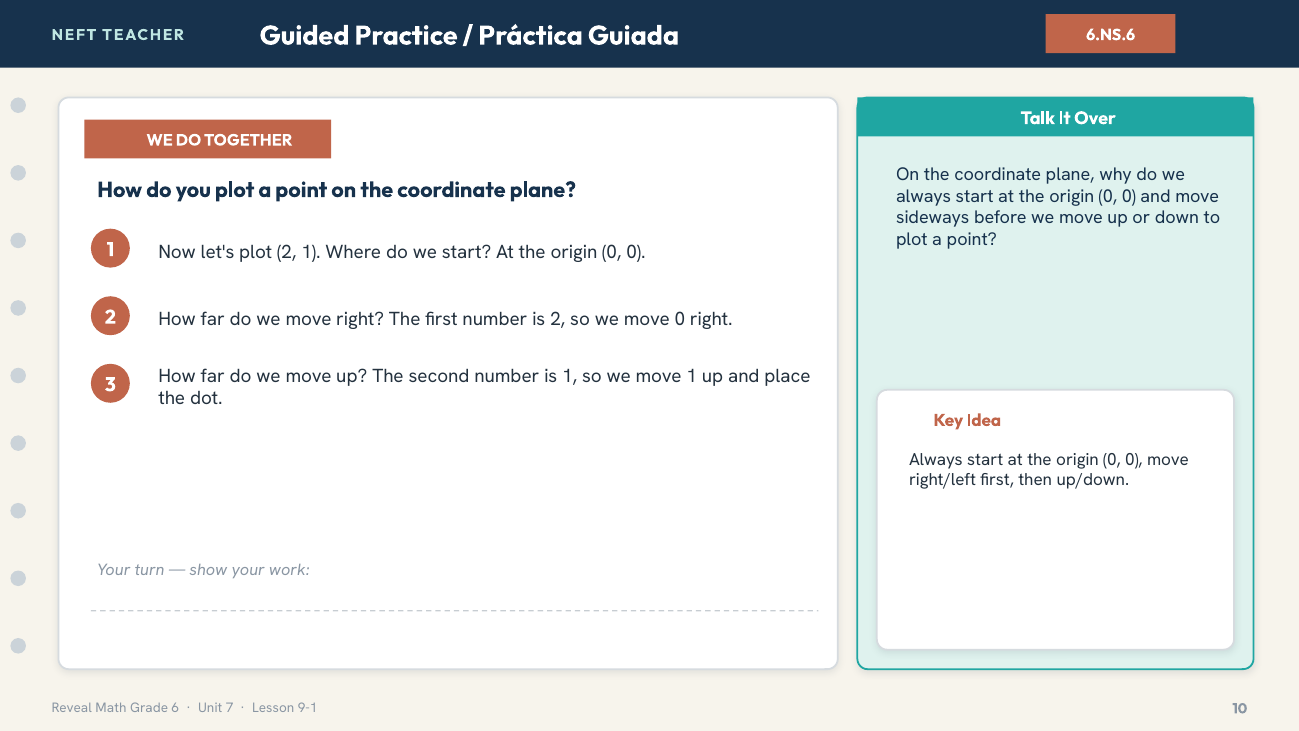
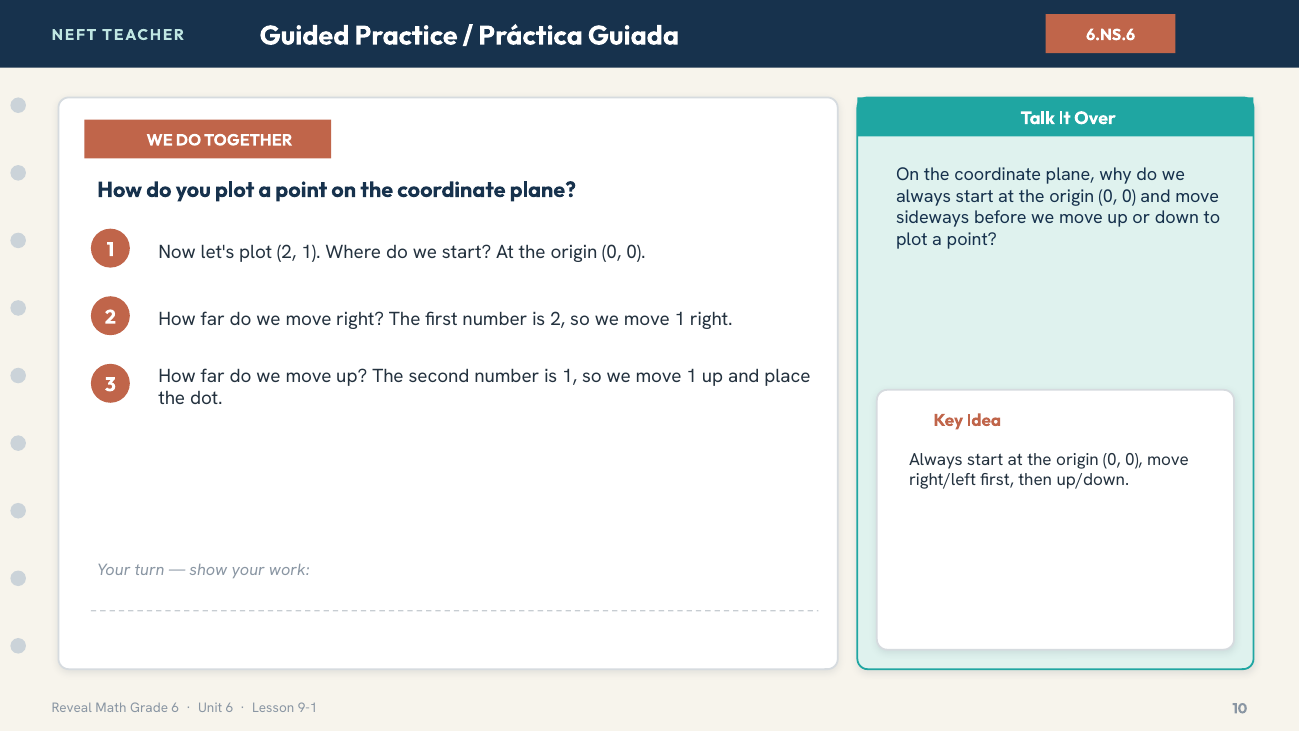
0: 0 -> 1 (680, 320)
Unit 7: 7 -> 6 (230, 708)
